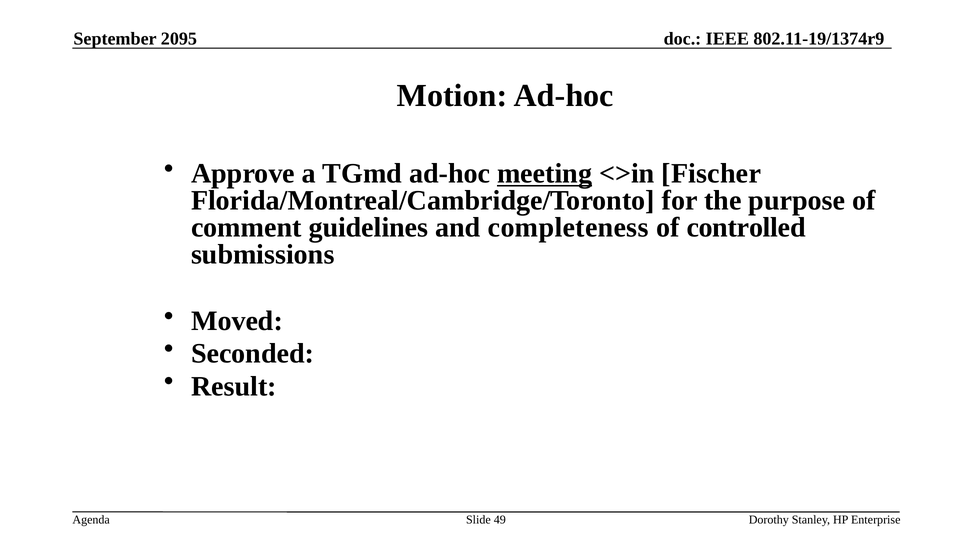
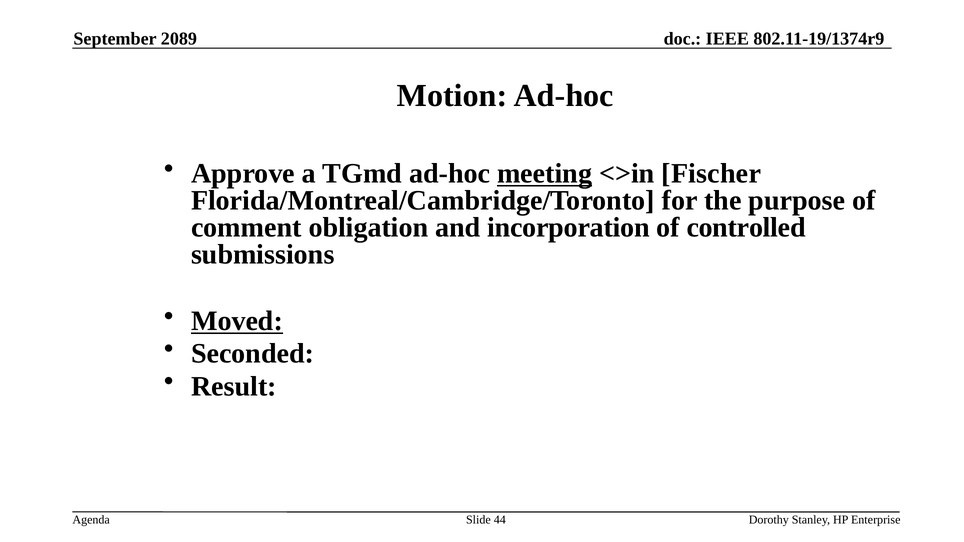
2095: 2095 -> 2089 (179, 39)
guidelines: guidelines -> obligation (368, 228)
completeness: completeness -> incorporation (569, 228)
Moved underline: none -> present (237, 321)
49: 49 -> 44 (500, 520)
